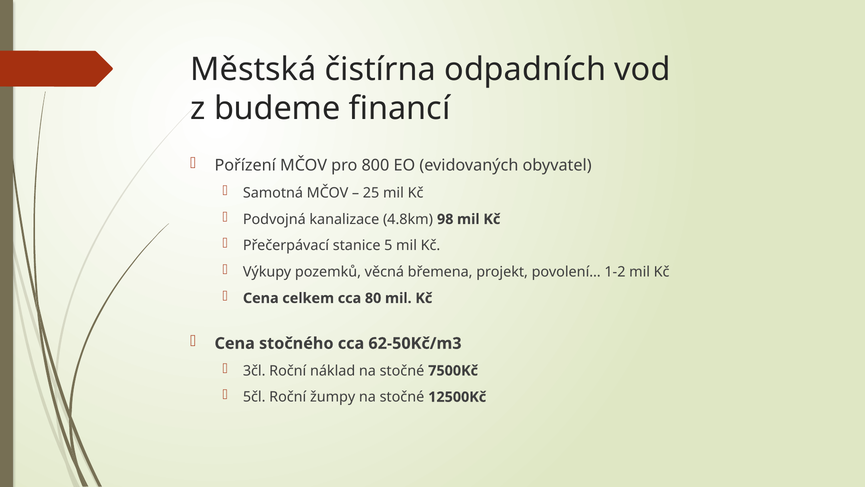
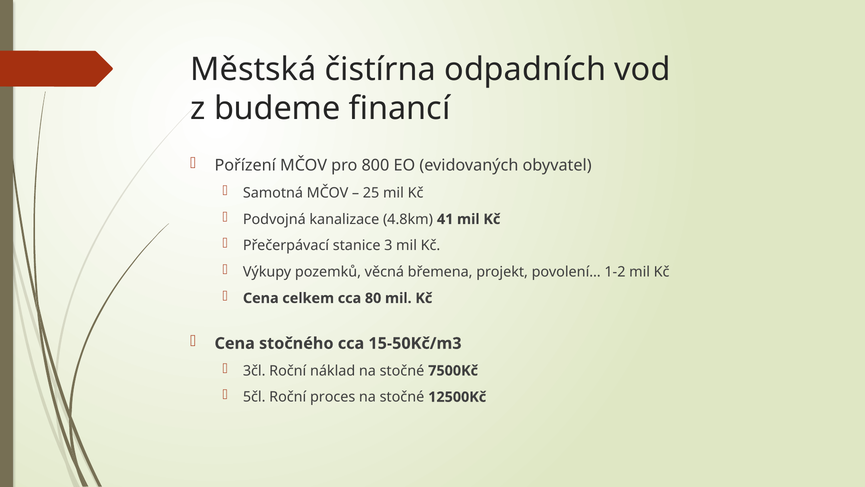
98: 98 -> 41 (445, 219)
5: 5 -> 3 (388, 245)
62-50Kč/m3: 62-50Kč/m3 -> 15-50Kč/m3 (415, 343)
žumpy: žumpy -> proces (333, 397)
